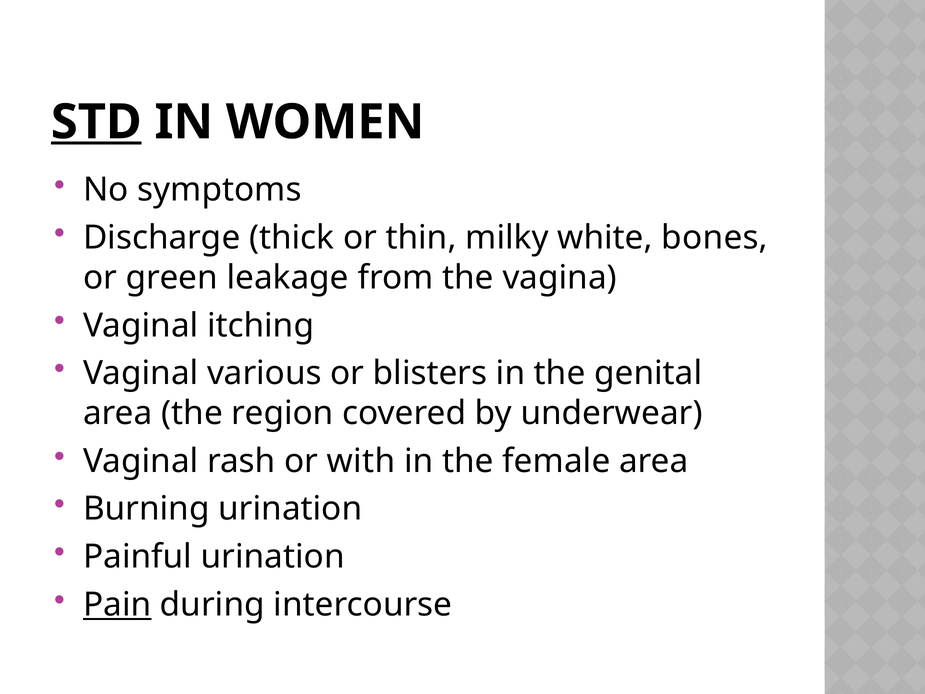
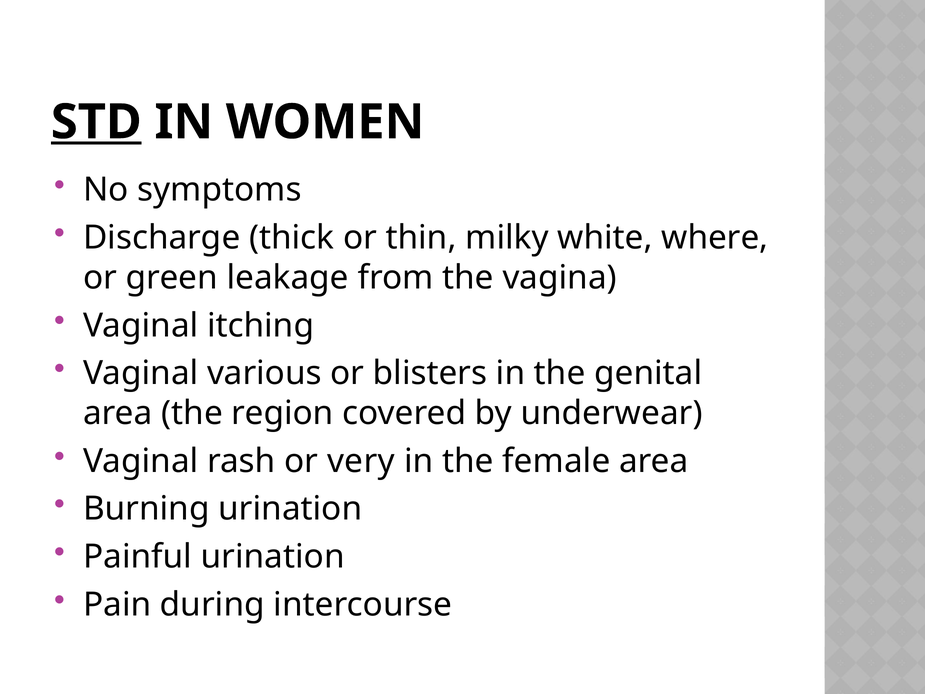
bones: bones -> where (715, 238)
with: with -> very (361, 461)
Pain underline: present -> none (117, 604)
